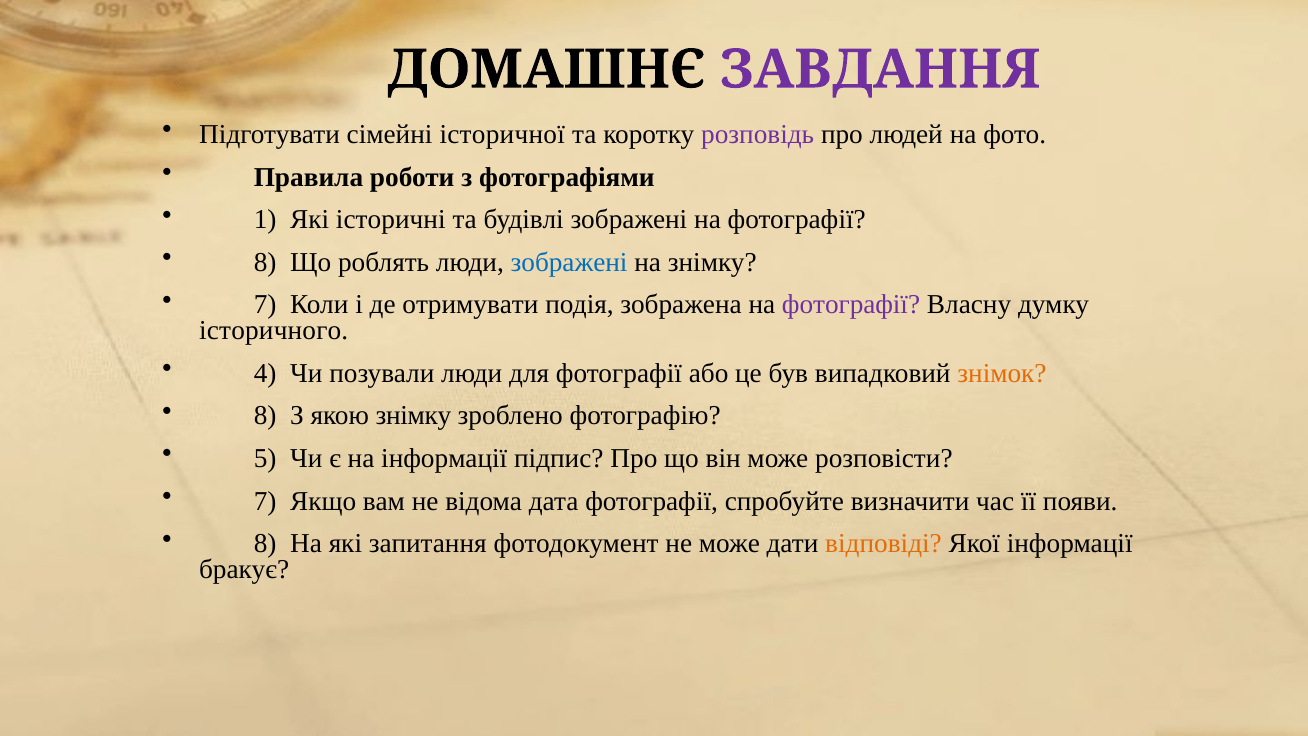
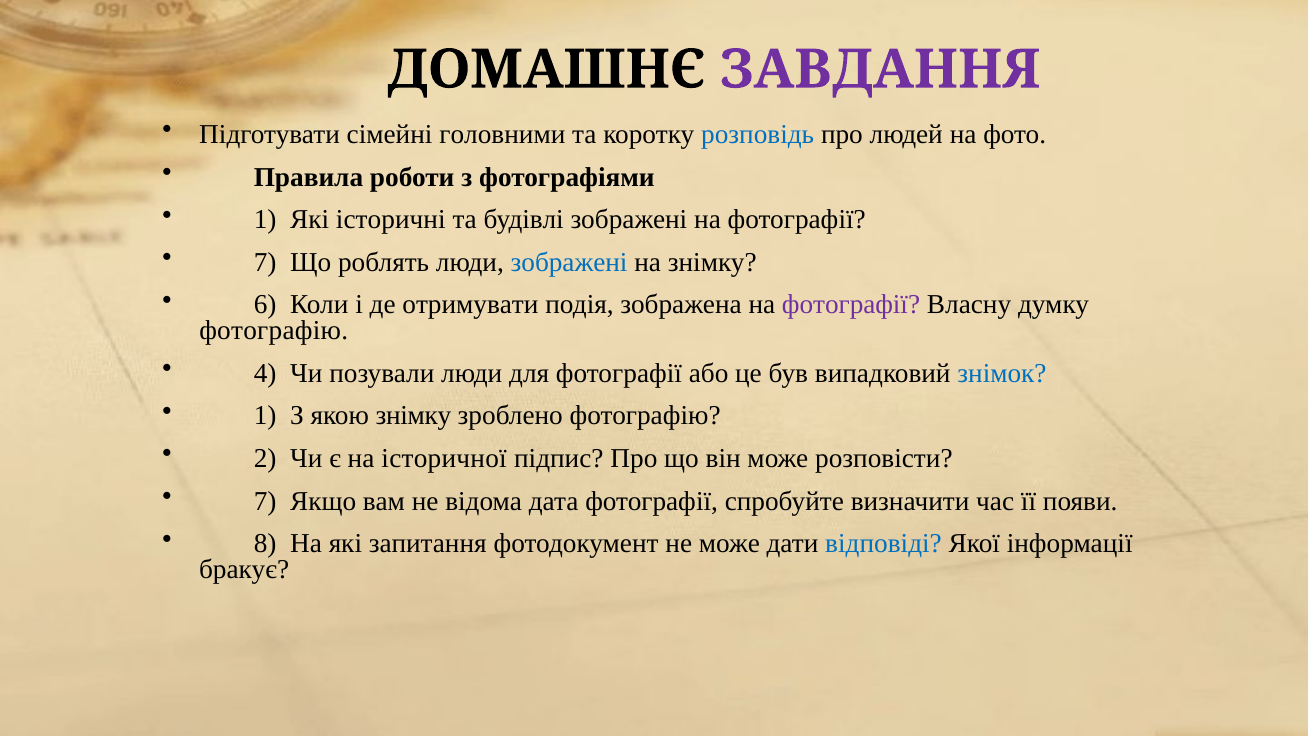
історичної: історичної -> головними (502, 135)
розповідь colour: purple -> blue (758, 135)
8: 8 -> 7 (265, 262)
7: 7 -> 6 (265, 305)
історичного: історичного -> фотографію (274, 331)
знімок colour: orange -> blue (1002, 373)
8: 8 -> 1 (265, 416)
5: 5 -> 2 (265, 458)
на інформації: інформації -> історичної (444, 458)
відповіді colour: orange -> blue (884, 543)
